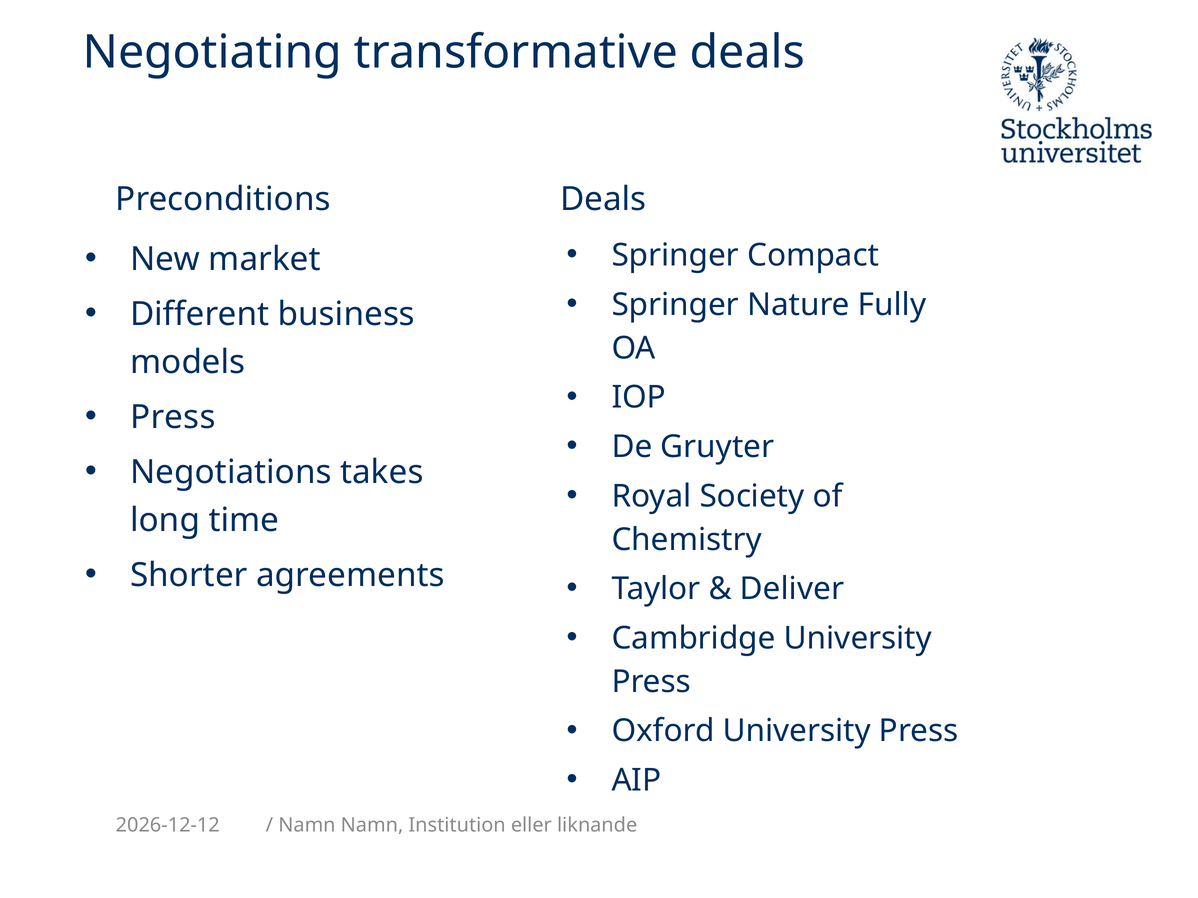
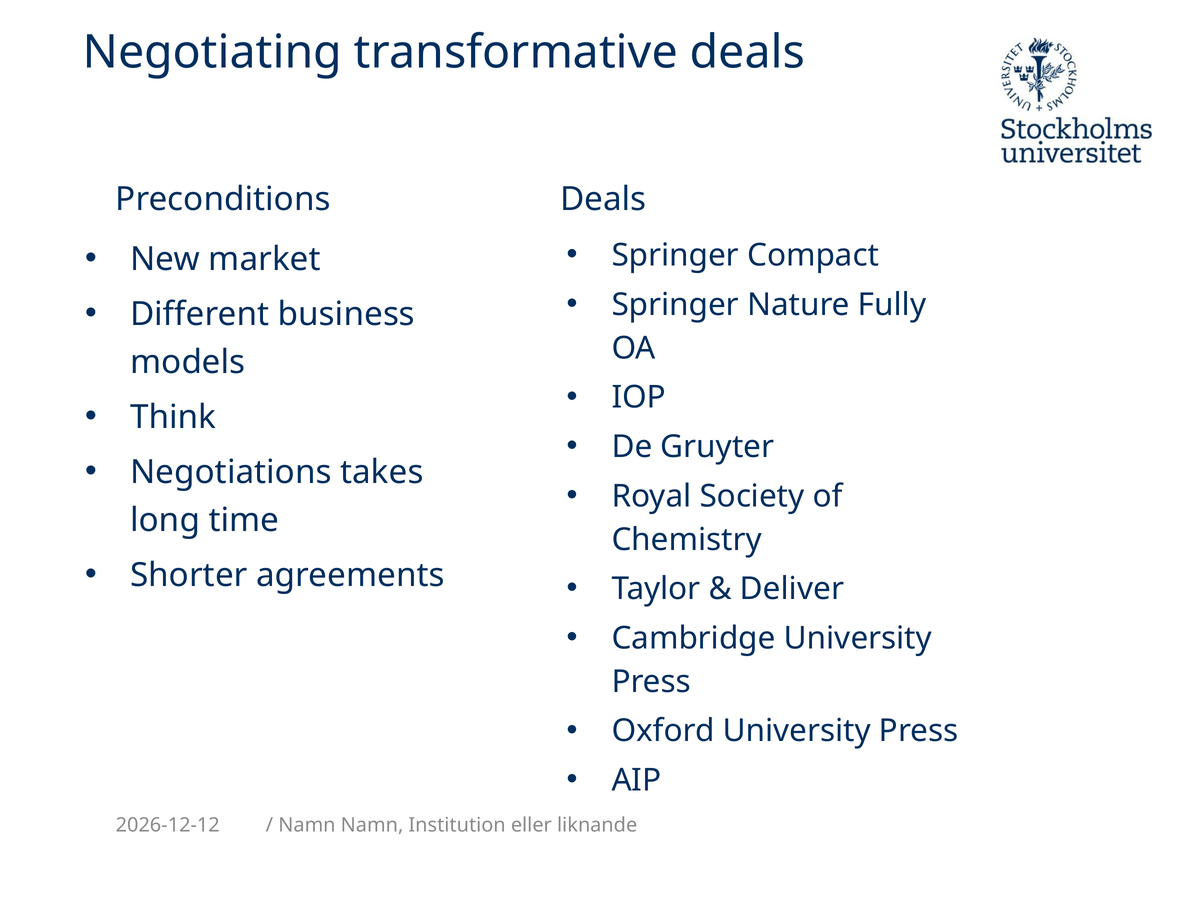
Press: Press -> Think (173, 417)
